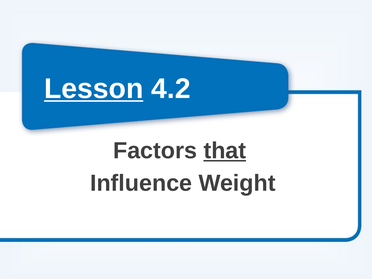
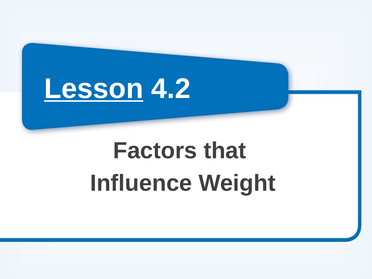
that underline: present -> none (225, 151)
